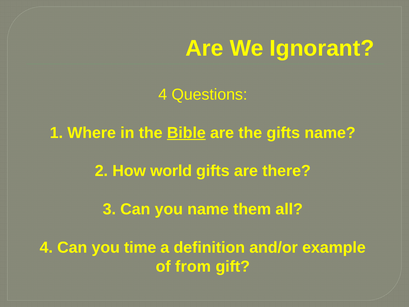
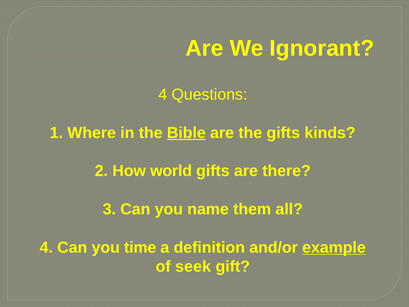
gifts name: name -> kinds (330, 133)
example underline: none -> present (334, 247)
from: from -> seek (193, 266)
